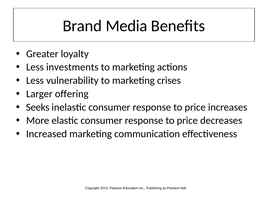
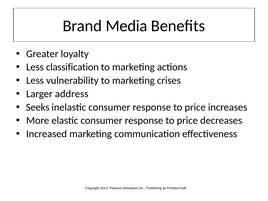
investments: investments -> classification (72, 67)
offering: offering -> address (72, 94)
